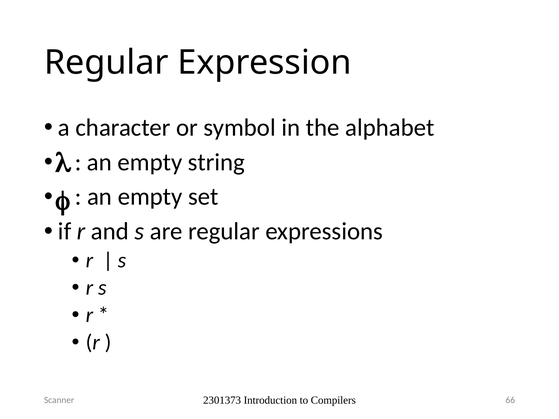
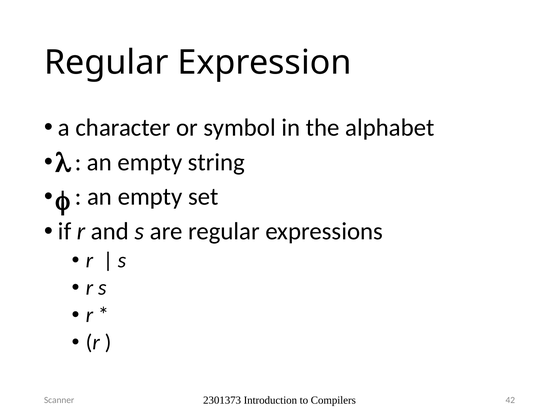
66: 66 -> 42 (510, 400)
